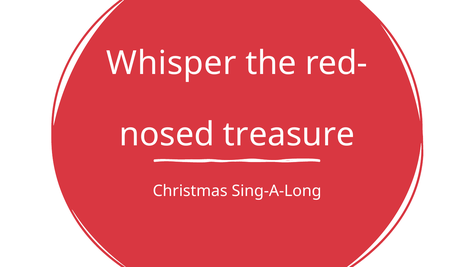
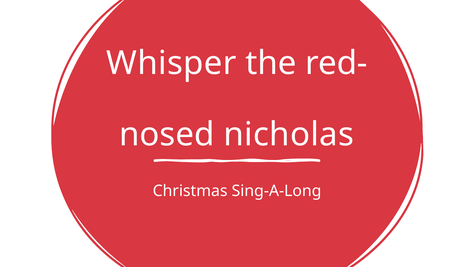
treasure: treasure -> nicholas (289, 134)
